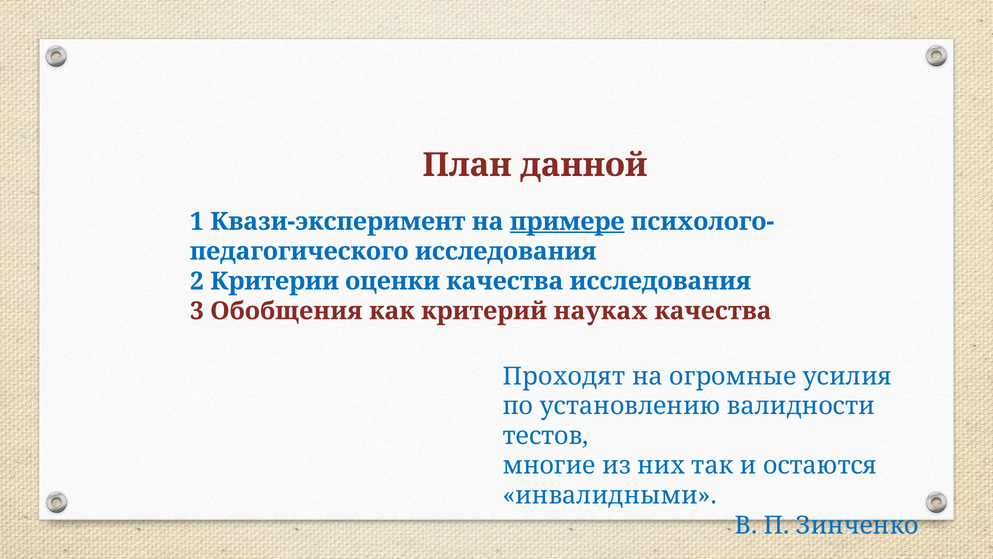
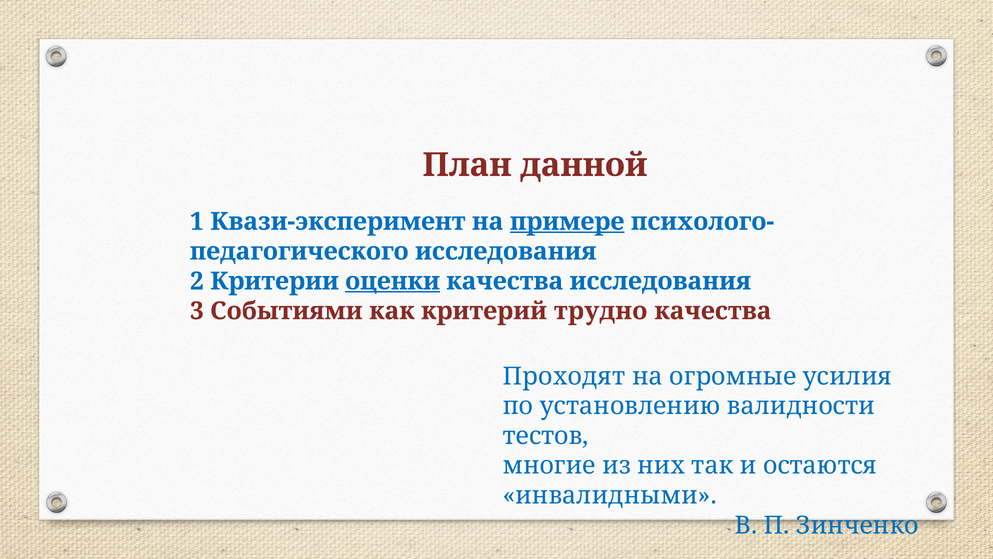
оценки underline: none -> present (393, 281)
Обобщения: Обобщения -> Событиями (286, 311)
науках: науках -> трудно (601, 311)
